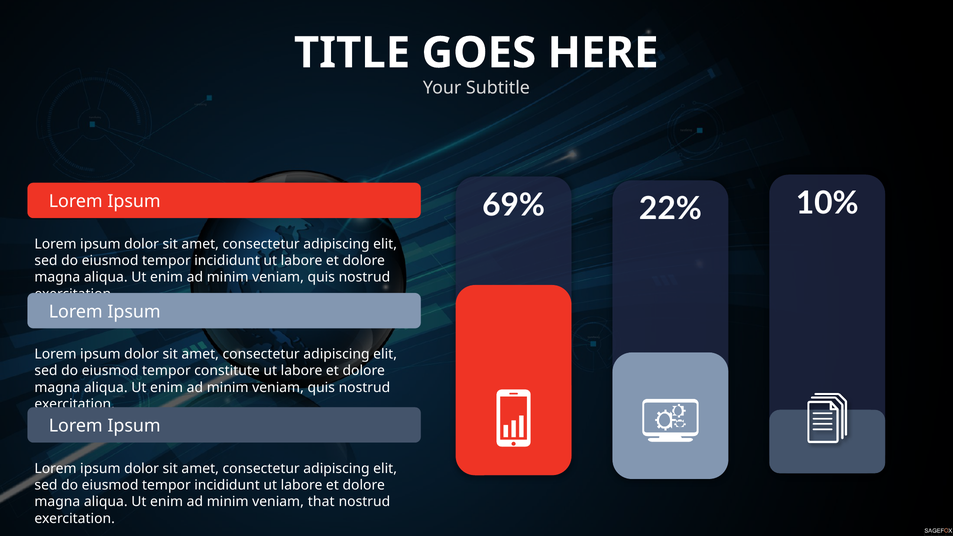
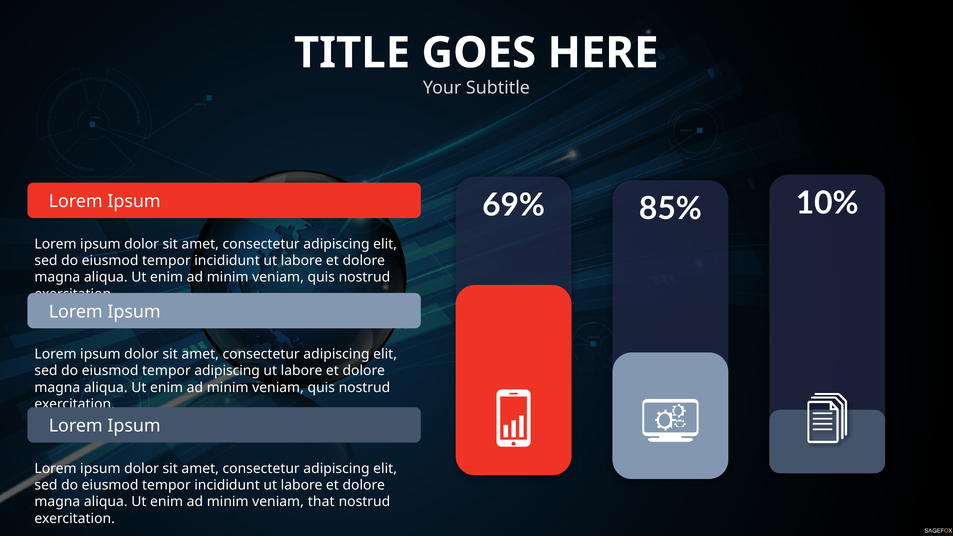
22%: 22% -> 85% (670, 209)
tempor constitute: constitute -> adipiscing (227, 371)
